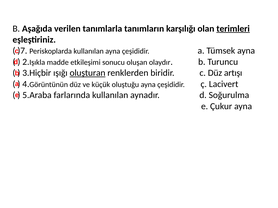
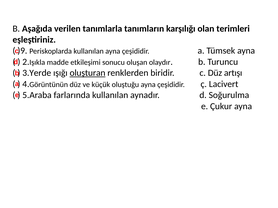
terimleri underline: present -> none (233, 29)
)7: )7 -> )9 (22, 51)
3.Hiçbir: 3.Hiçbir -> 3.Yerde (37, 73)
